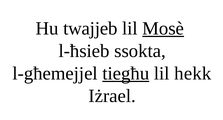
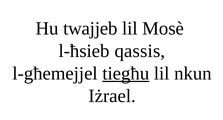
Mosè underline: present -> none (163, 28)
ssokta: ssokta -> qassis (140, 51)
hekk: hekk -> nkun (193, 73)
